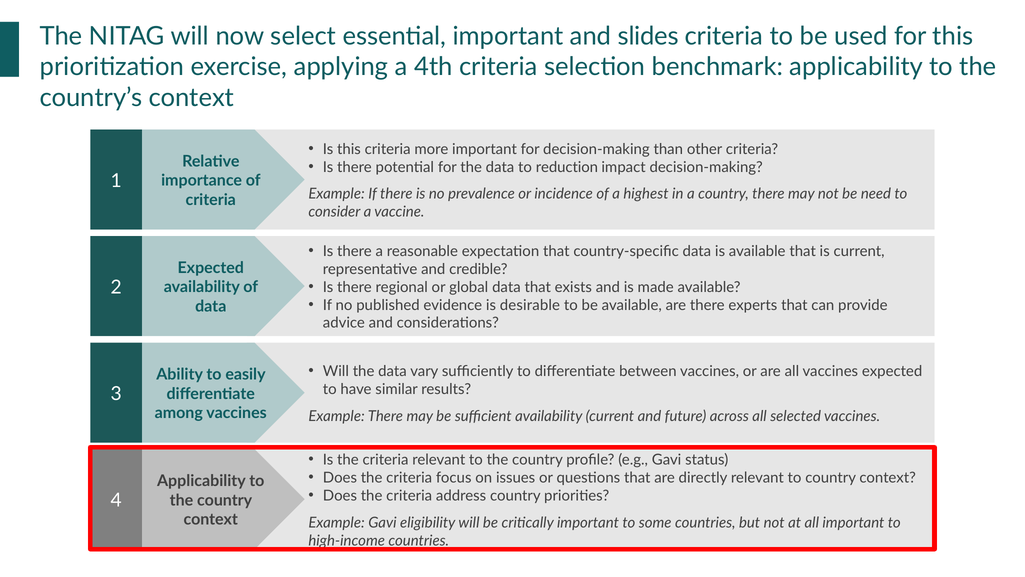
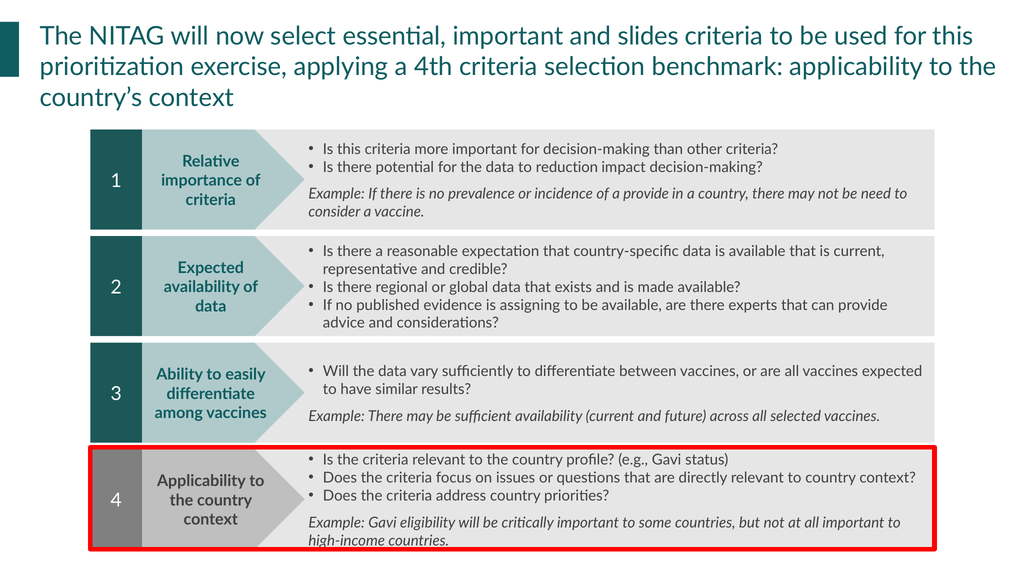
a highest: highest -> provide (646, 194)
desirable: desirable -> assigning (530, 305)
